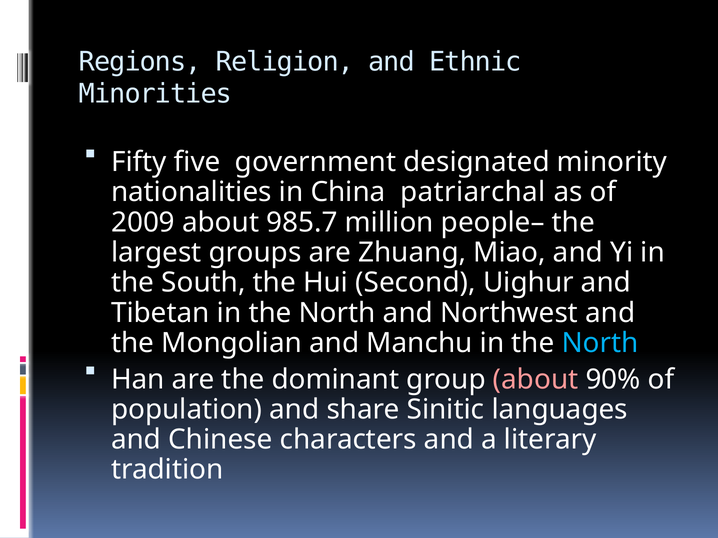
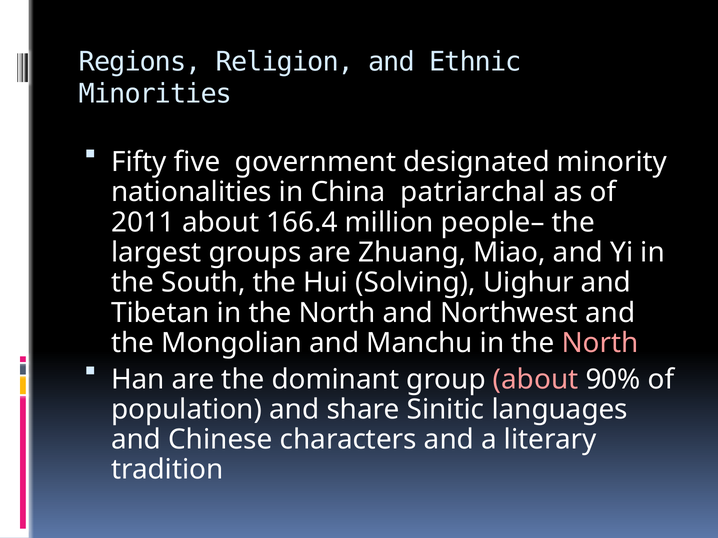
2009: 2009 -> 2011 (143, 223)
985.7: 985.7 -> 166.4 (302, 223)
Second: Second -> Solving (416, 283)
North colour: light blue -> pink (600, 343)
